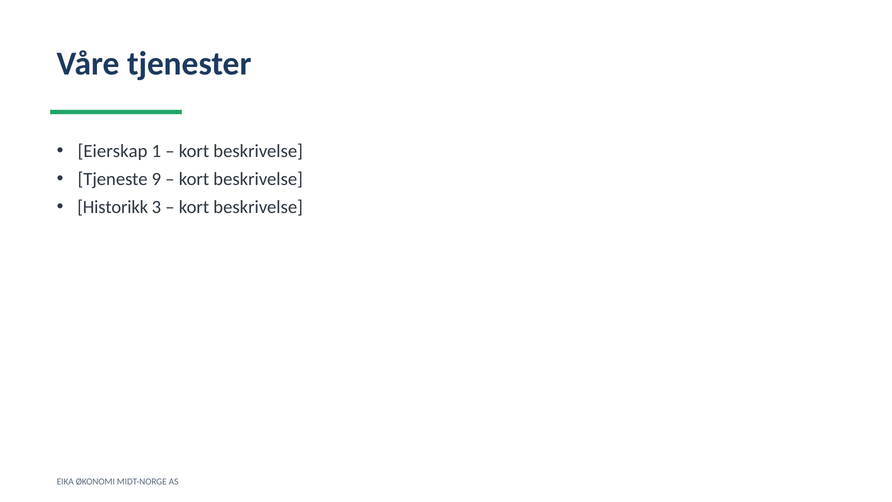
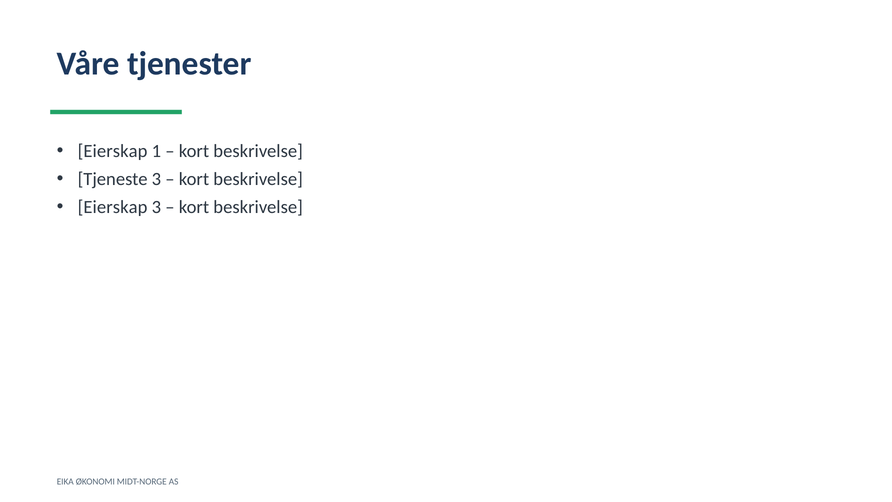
Tjeneste 9: 9 -> 3 (156, 179)
Historikk: Historikk -> Eierskap (113, 207)
